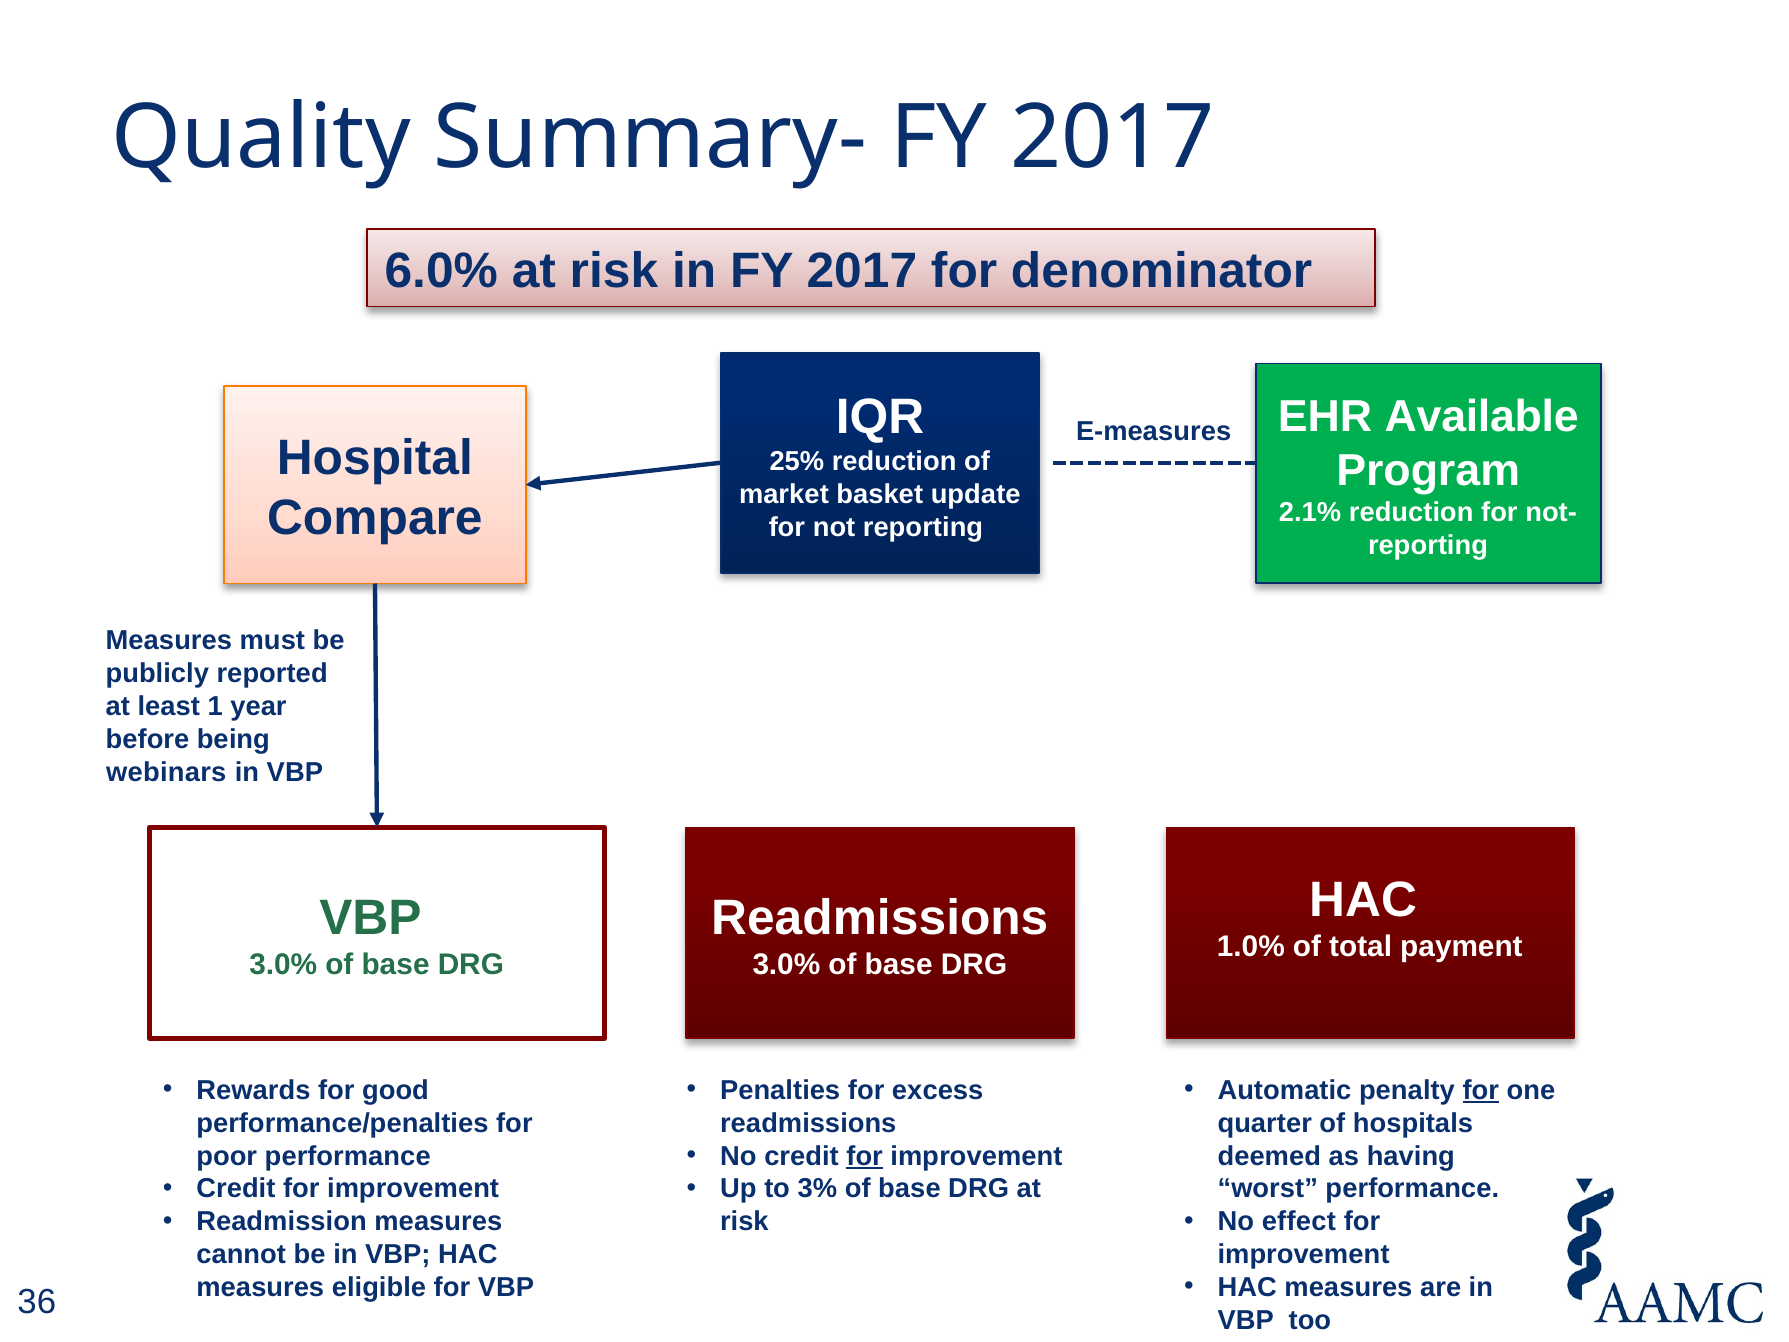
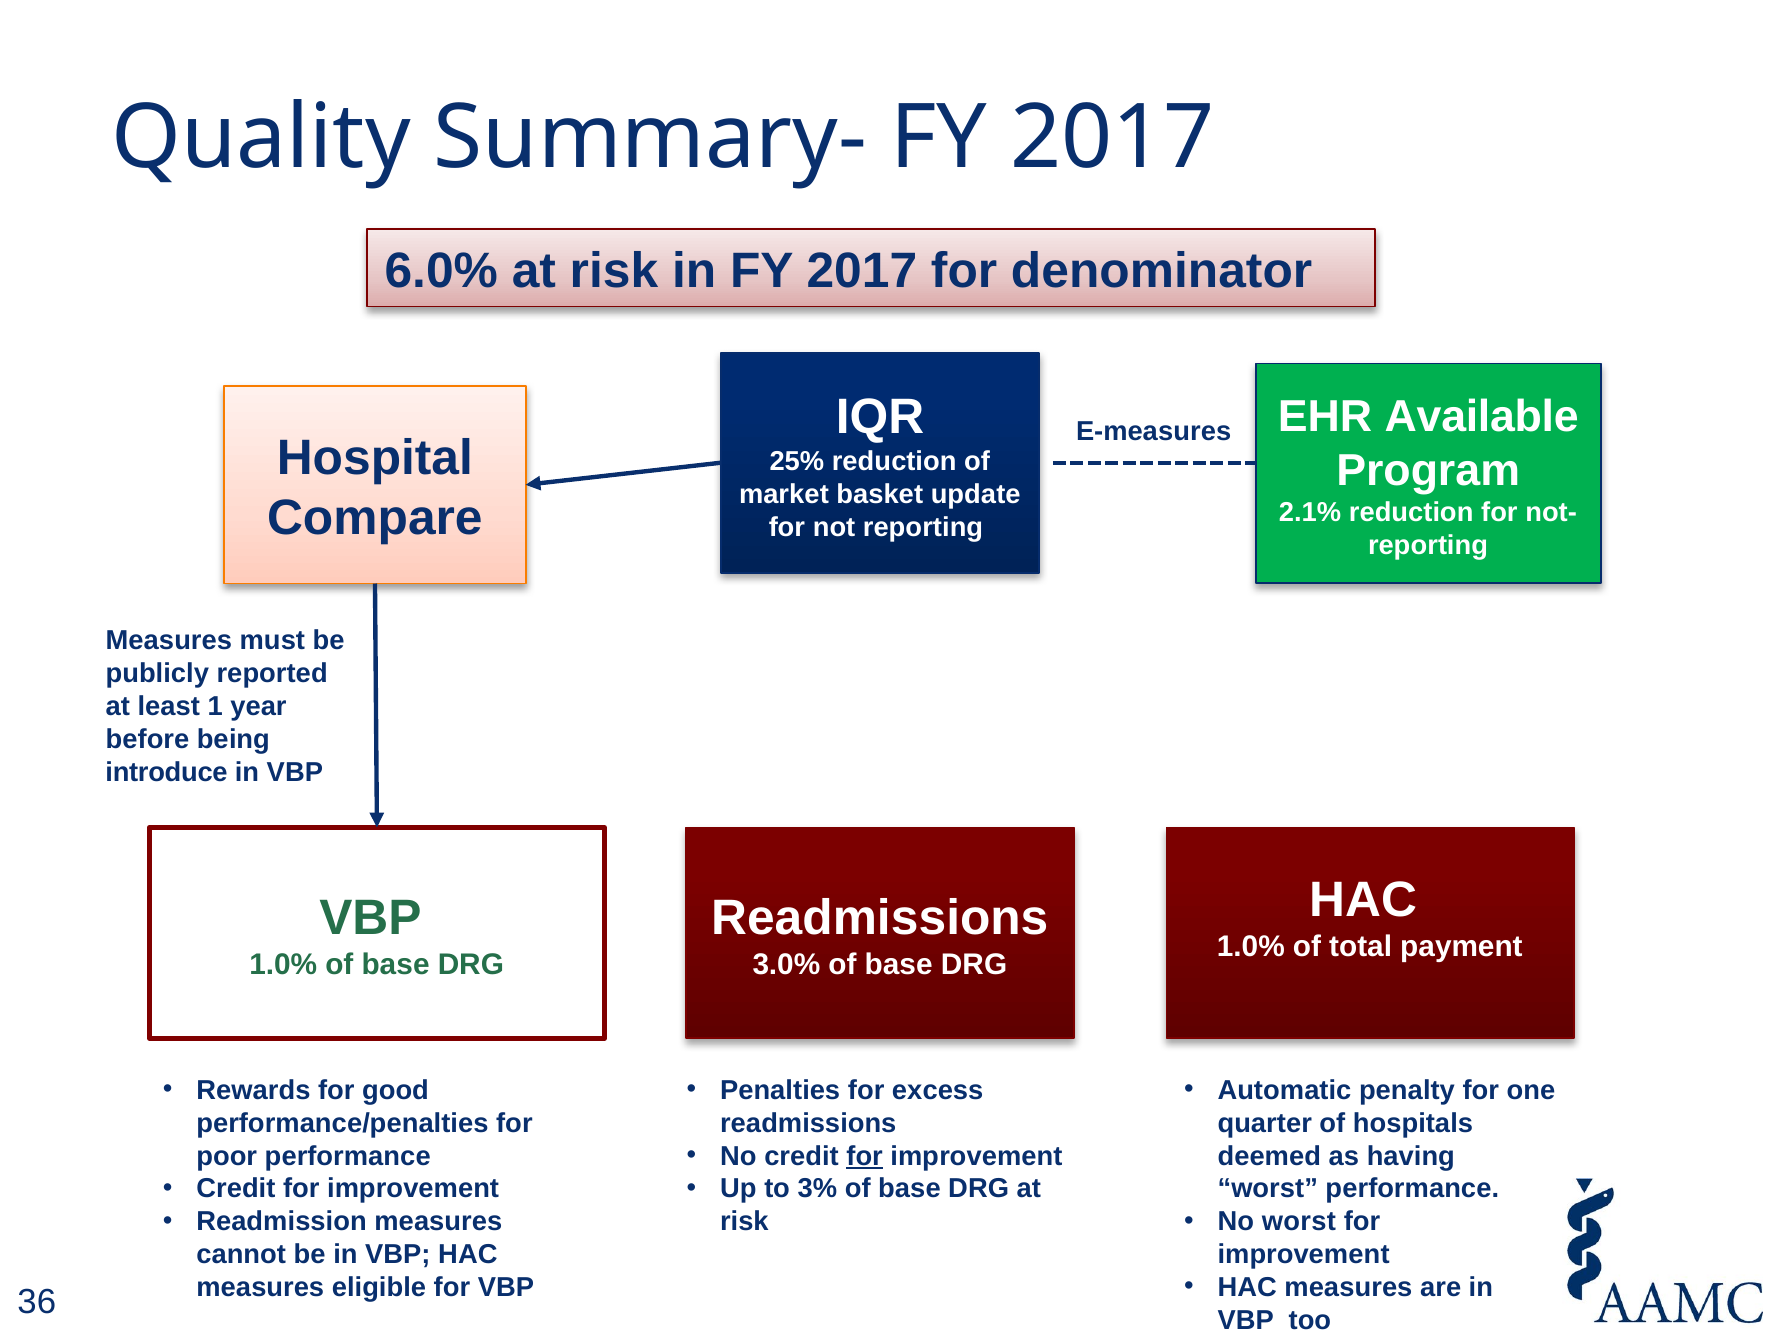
webinars: webinars -> introduce (167, 772)
3.0%: 3.0% -> 1.0% (283, 965)
for underline: present -> none (1481, 1090)
No effect: effect -> worst (1299, 1221)
